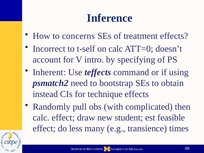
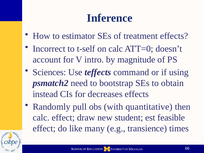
concerns: concerns -> estimator (79, 36)
specifying: specifying -> magnitude (136, 60)
Inherent: Inherent -> Sciences (49, 72)
technique: technique -> decreases (105, 94)
complicated: complicated -> quantitative (149, 107)
less: less -> like (76, 128)
